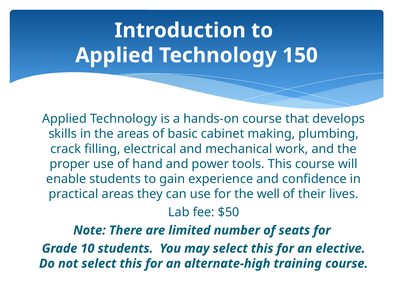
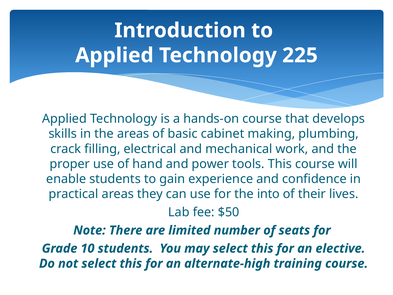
150: 150 -> 225 (300, 55)
well: well -> into (268, 194)
